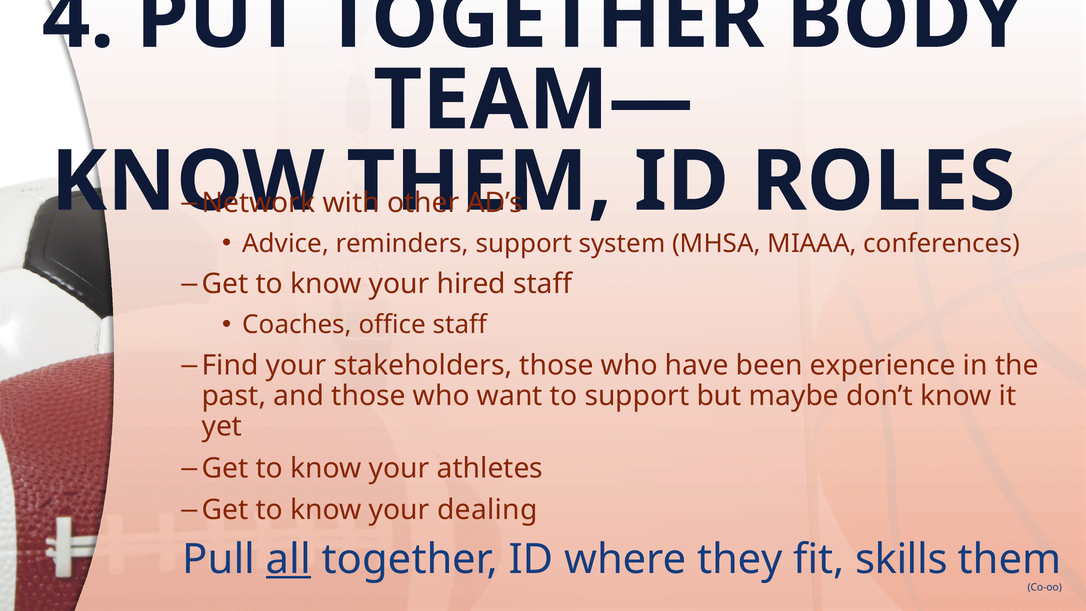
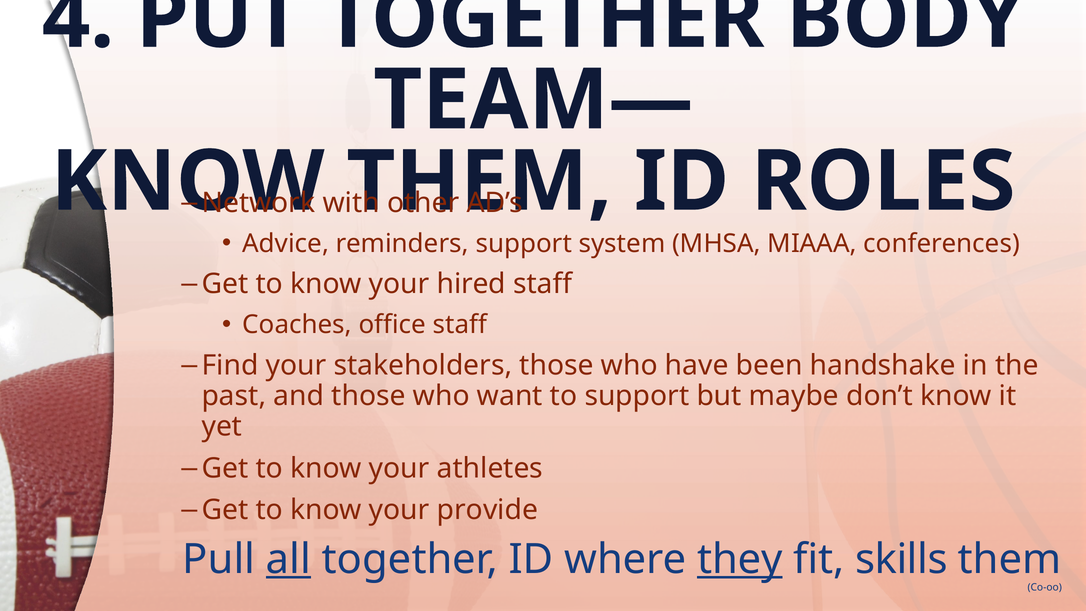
experience: experience -> handshake (883, 365)
dealing: dealing -> provide (487, 510)
they underline: none -> present (740, 559)
